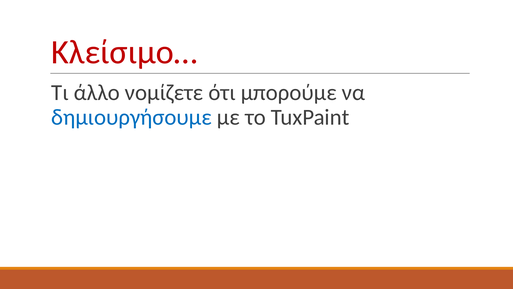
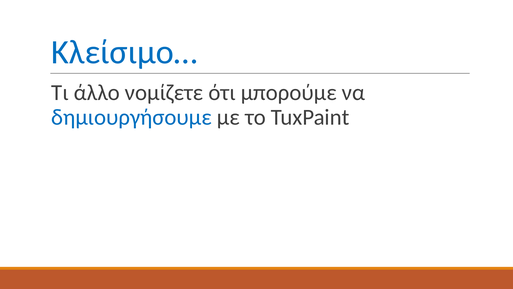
Κλείσιμο… colour: red -> blue (124, 52)
